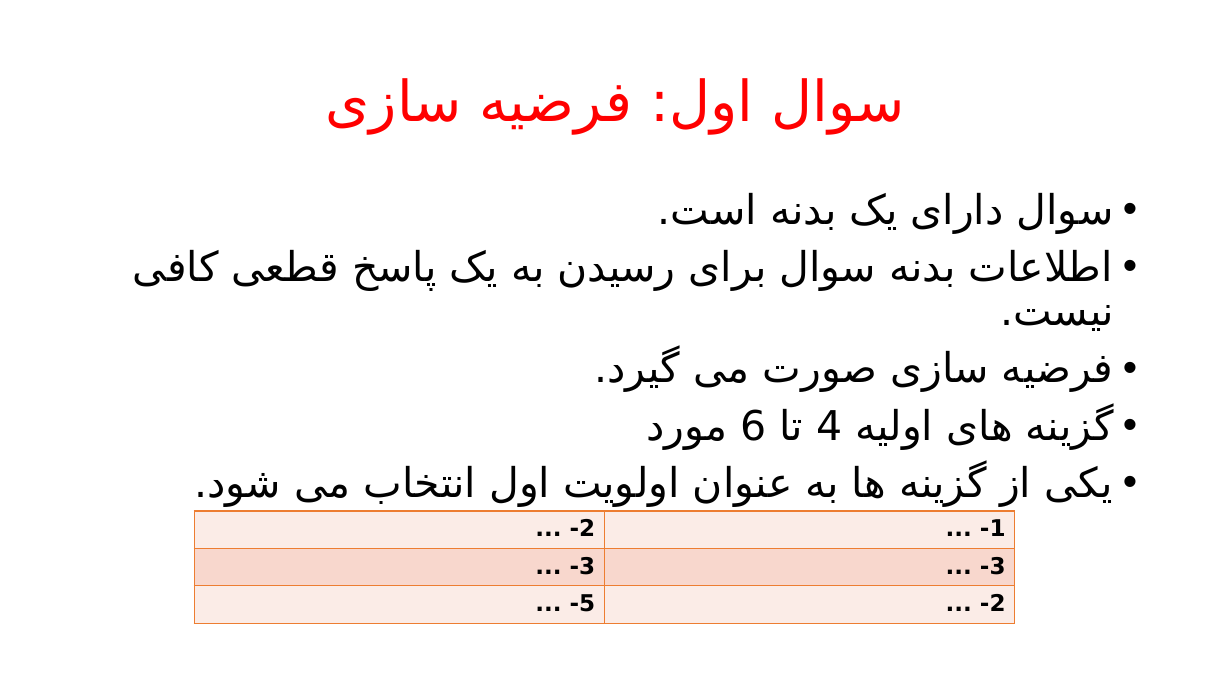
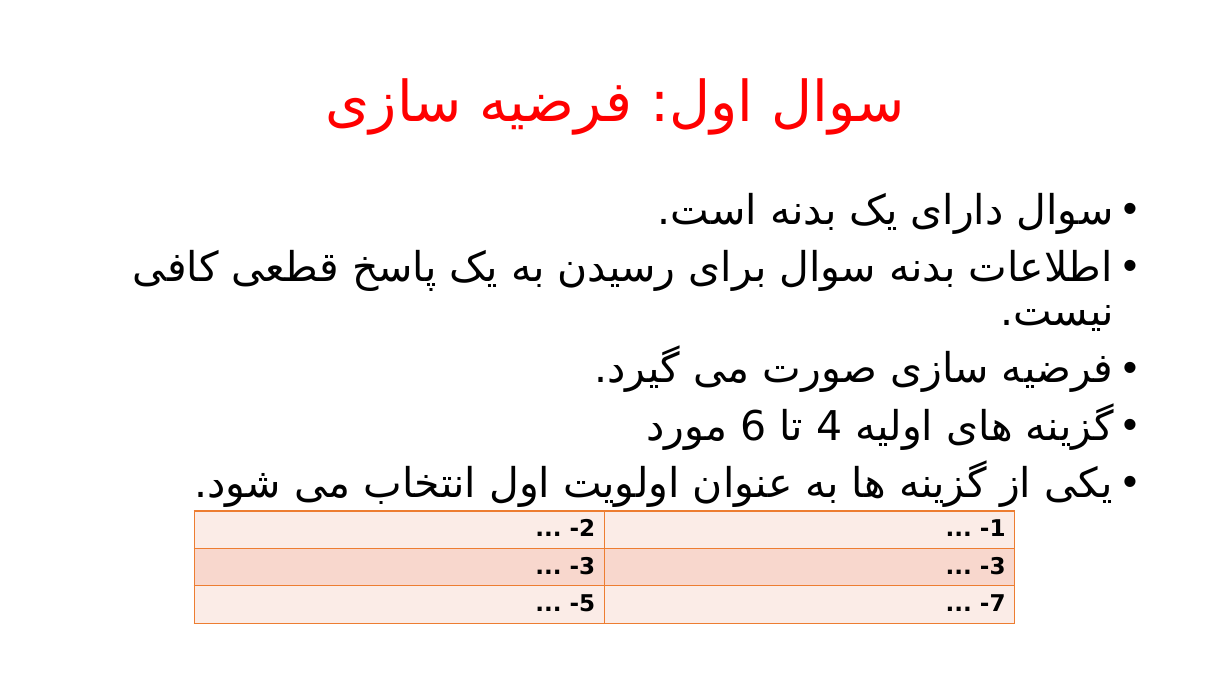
2: 2 -> 7 (998, 605)
